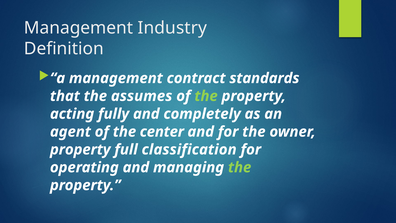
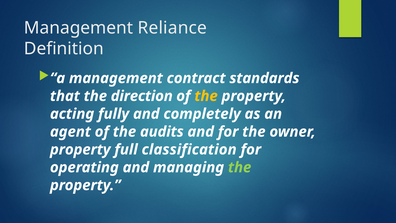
Industry: Industry -> Reliance (172, 28)
assumes: assumes -> direction (142, 96)
the colour: light green -> yellow (206, 96)
center: center -> audits (162, 132)
